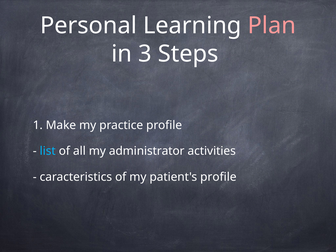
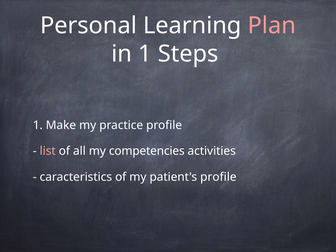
in 3: 3 -> 1 (145, 54)
list colour: light blue -> pink (48, 151)
administrator: administrator -> competencies (147, 151)
